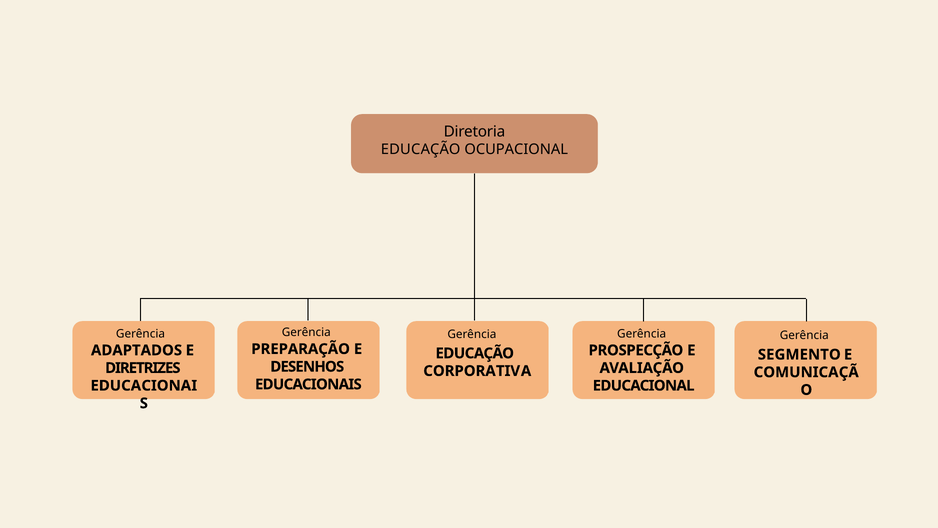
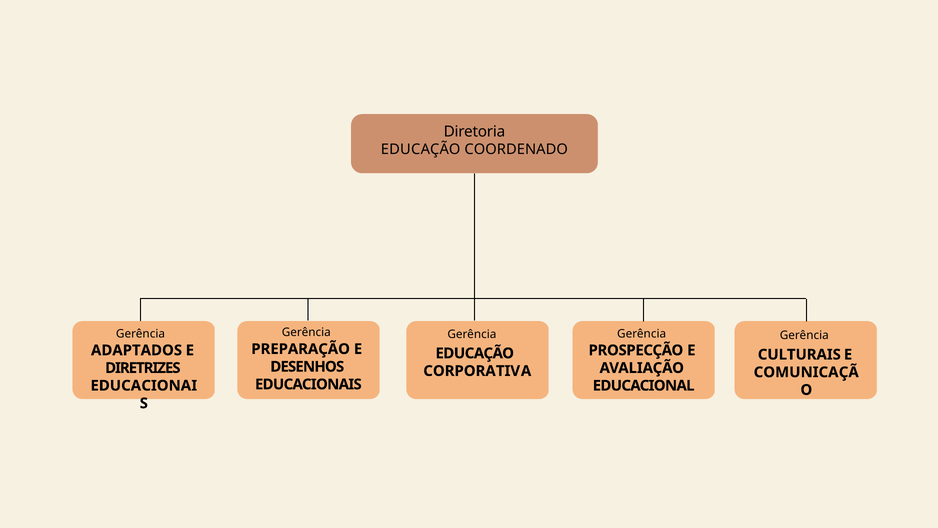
OCUPACIONAL: OCUPACIONAL -> COORDENADO (516, 150)
SEGMENTO: SEGMENTO -> CULTURAIS (799, 354)
